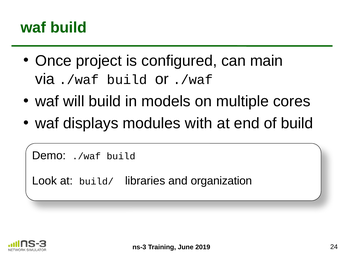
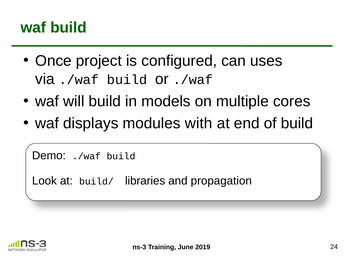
main: main -> uses (266, 61)
organization: organization -> propagation (221, 181)
